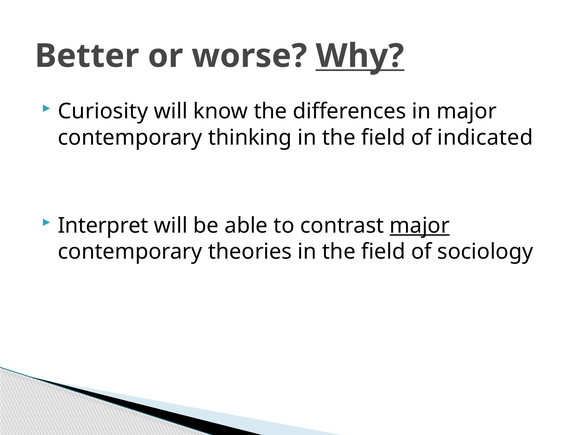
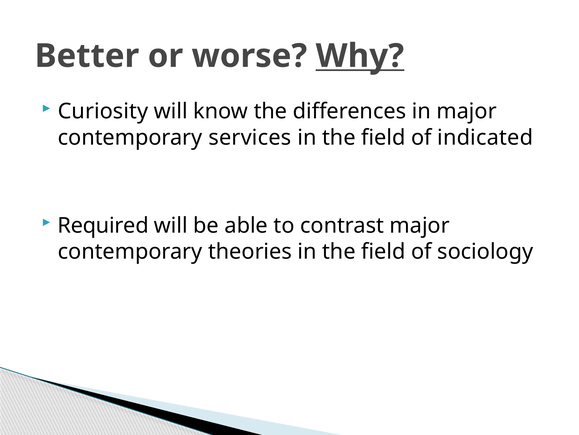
thinking: thinking -> services (250, 137)
Interpret: Interpret -> Required (103, 225)
major underline: present -> none (420, 225)
